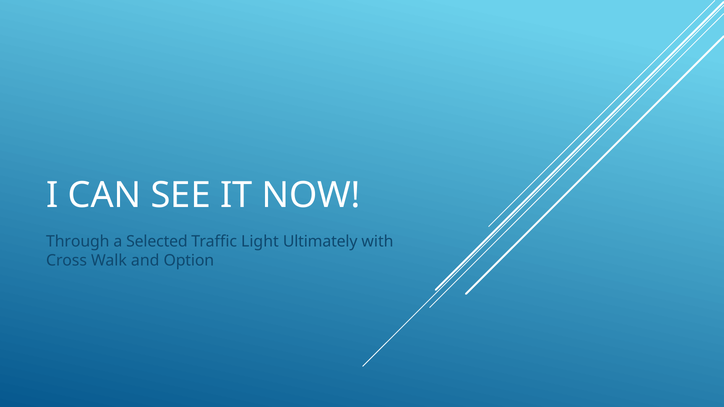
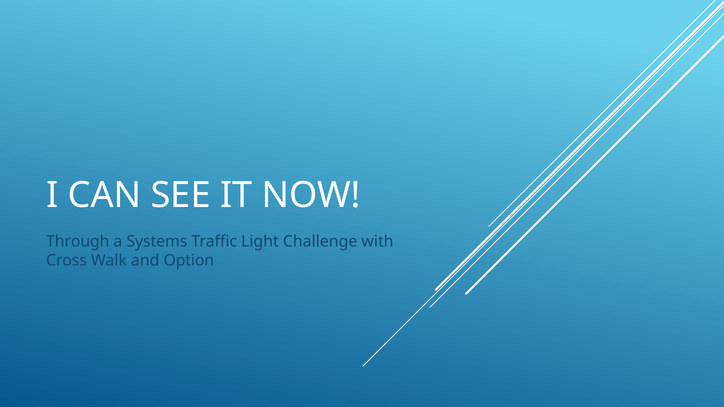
Selected: Selected -> Systems (157, 242)
Ultimately: Ultimately -> Challenge (320, 242)
